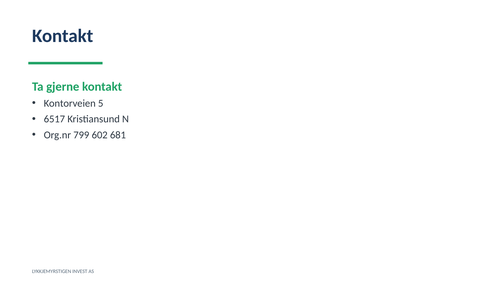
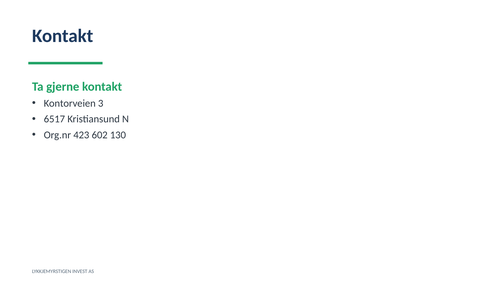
5: 5 -> 3 (101, 103)
799: 799 -> 423 (81, 135)
681: 681 -> 130 (118, 135)
